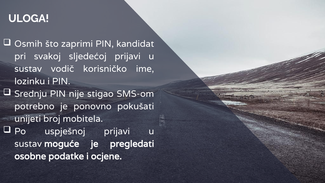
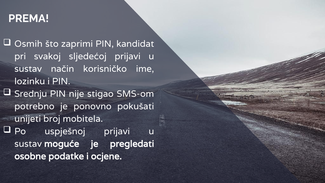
ULOGA: ULOGA -> PREMA (29, 18)
vodič: vodič -> način (63, 69)
